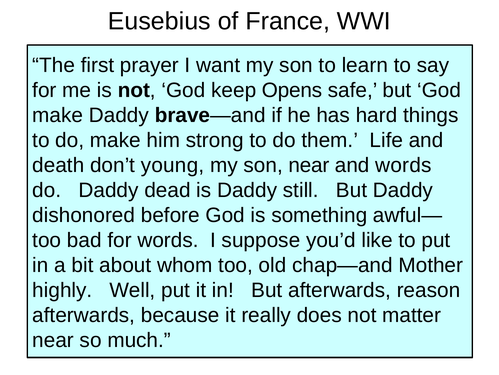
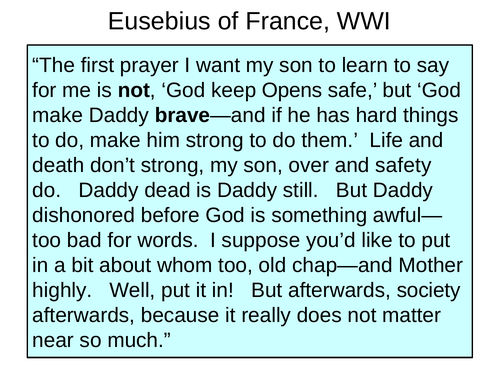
don’t young: young -> strong (173, 165)
son near: near -> over (309, 165)
and words: words -> safety (403, 165)
reason: reason -> society (429, 290)
